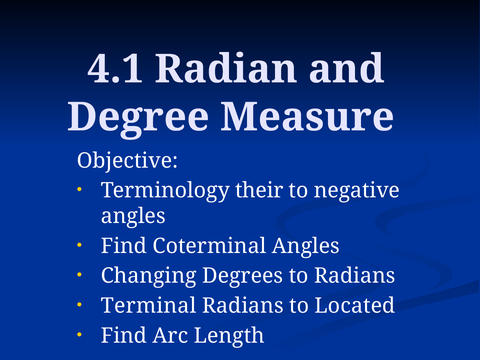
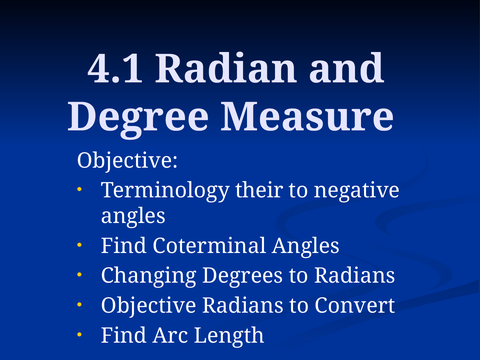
Terminal: Terminal -> Objective (149, 306)
Located: Located -> Convert (355, 306)
